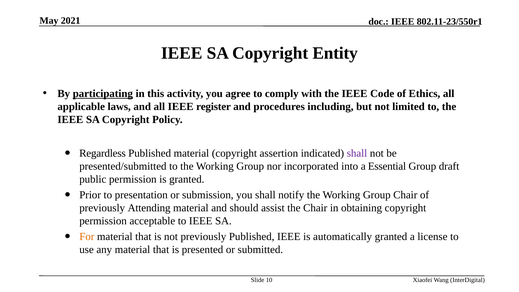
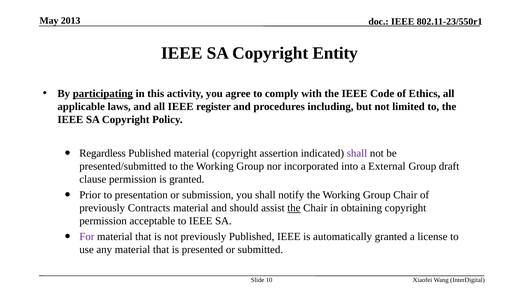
2021: 2021 -> 2013 (71, 21)
Essential: Essential -> External (387, 166)
public: public -> clause (93, 179)
Attending: Attending -> Contracts (149, 208)
the underline: none -> present (294, 208)
For colour: orange -> purple (87, 237)
